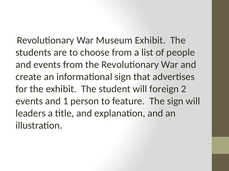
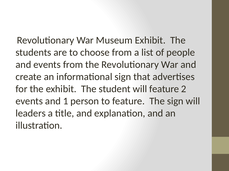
will foreign: foreign -> feature (164, 89)
